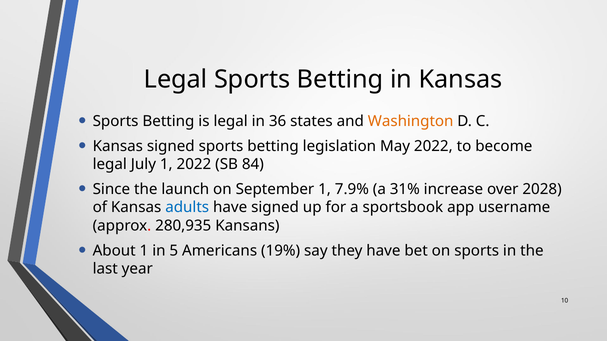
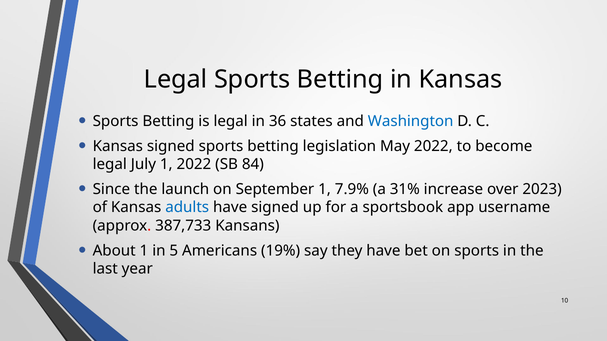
Washington colour: orange -> blue (411, 121)
2028: 2028 -> 2023 (542, 189)
280,935: 280,935 -> 387,733 (183, 226)
